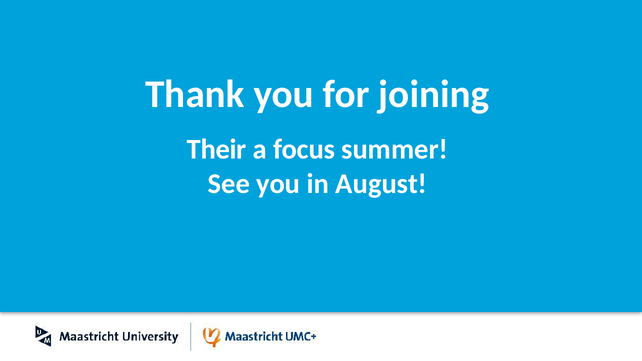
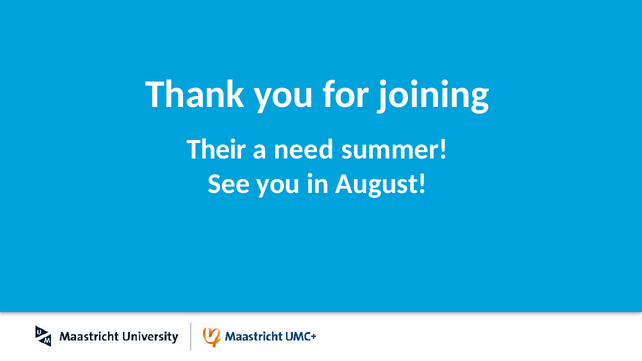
focus: focus -> need (304, 149)
